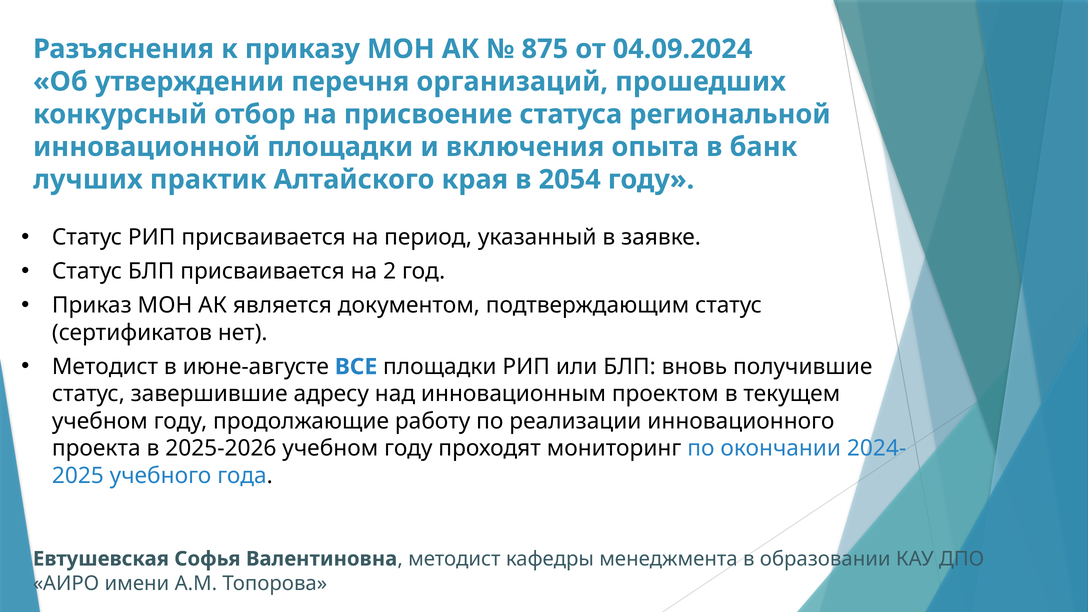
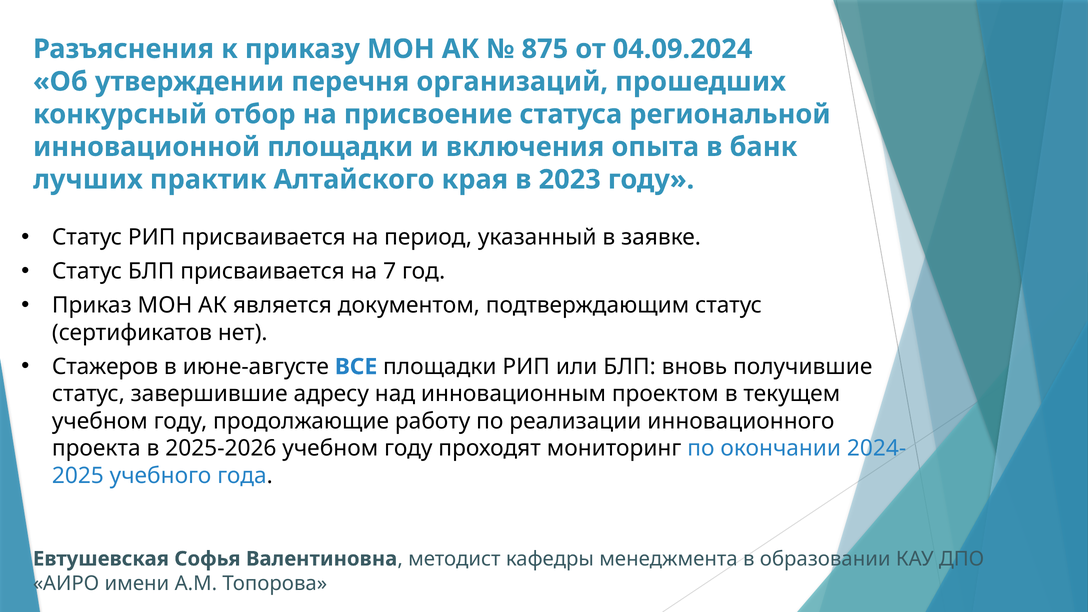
2054: 2054 -> 2023 (570, 180)
2: 2 -> 7 (390, 271)
Методист: Методист -> Стажеров (105, 367)
